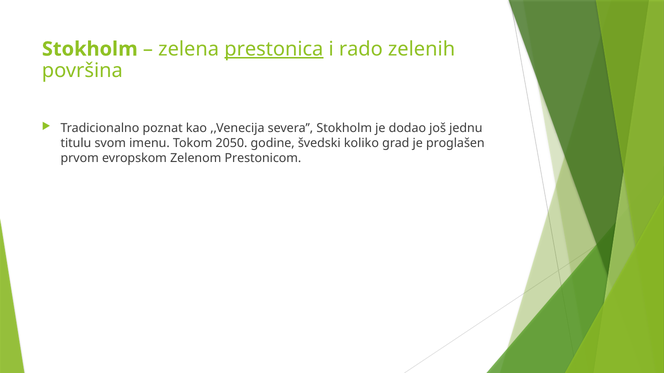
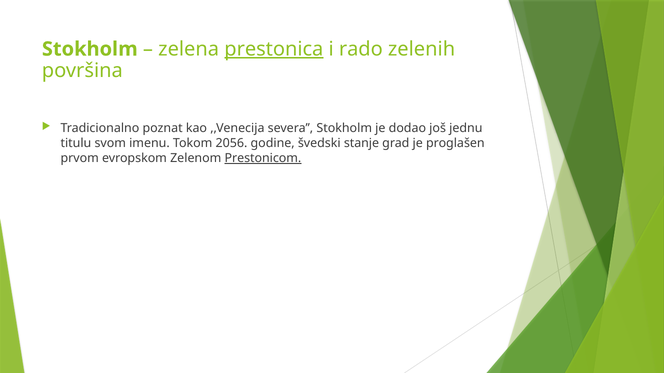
2050: 2050 -> 2056 (232, 143)
koliko: koliko -> stanje (361, 143)
Prestonicom underline: none -> present (263, 158)
